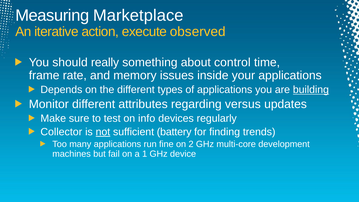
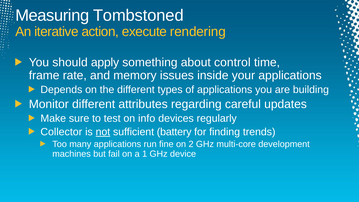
Marketplace: Marketplace -> Tombstoned (138, 16)
observed: observed -> rendering (198, 32)
really: really -> apply (105, 63)
building underline: present -> none (311, 90)
versus: versus -> careful (243, 104)
